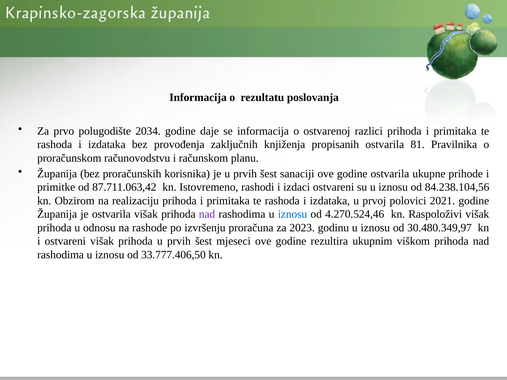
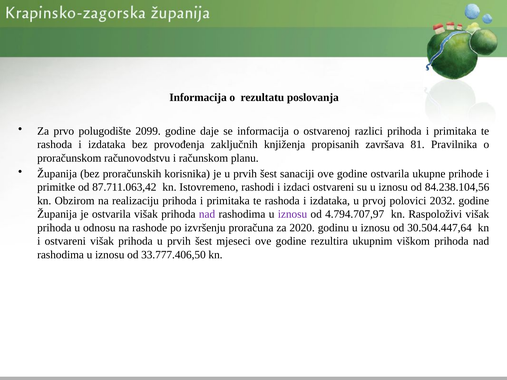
2034: 2034 -> 2099 (148, 131)
propisanih ostvarila: ostvarila -> završava (385, 145)
2021: 2021 -> 2032 (442, 201)
iznosu colour: blue -> purple (293, 214)
4.270.524,46: 4.270.524,46 -> 4.794.707,97 (355, 214)
2023: 2023 -> 2020 (302, 228)
30.480.349,97: 30.480.349,97 -> 30.504.447,64 (440, 228)
